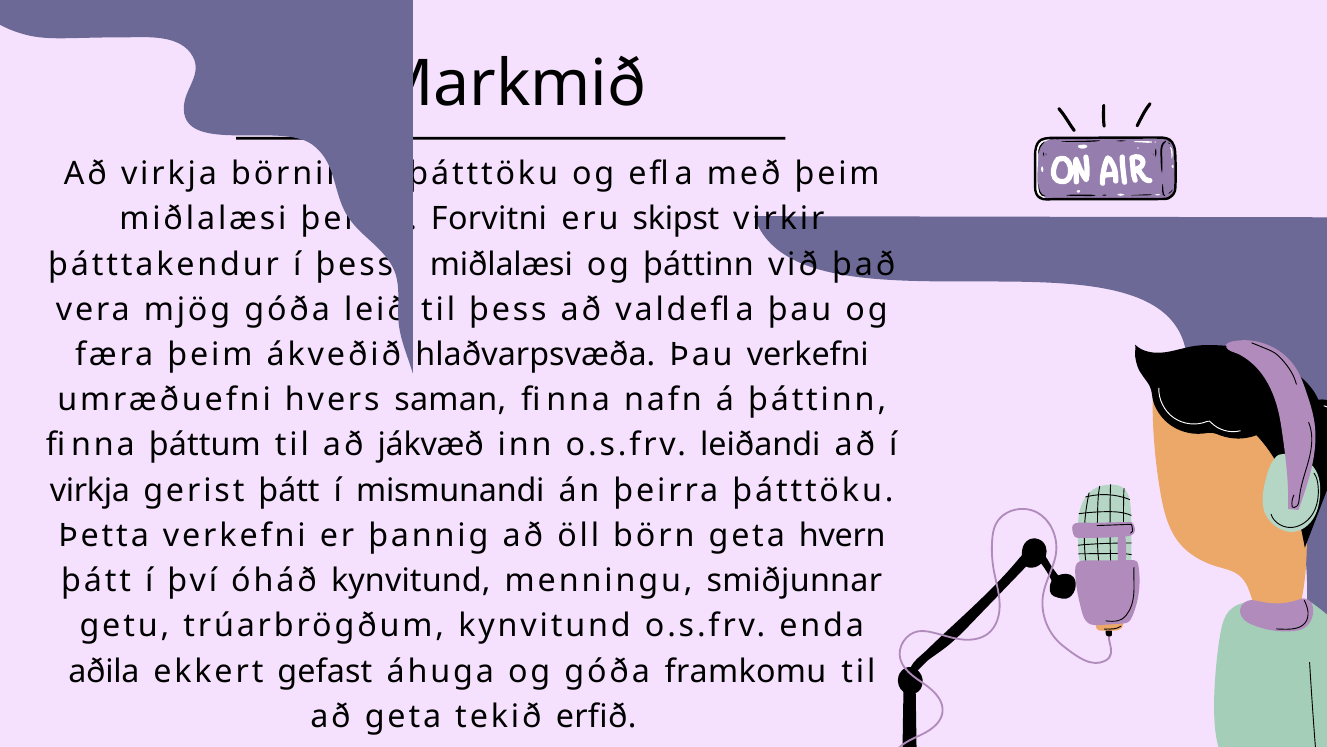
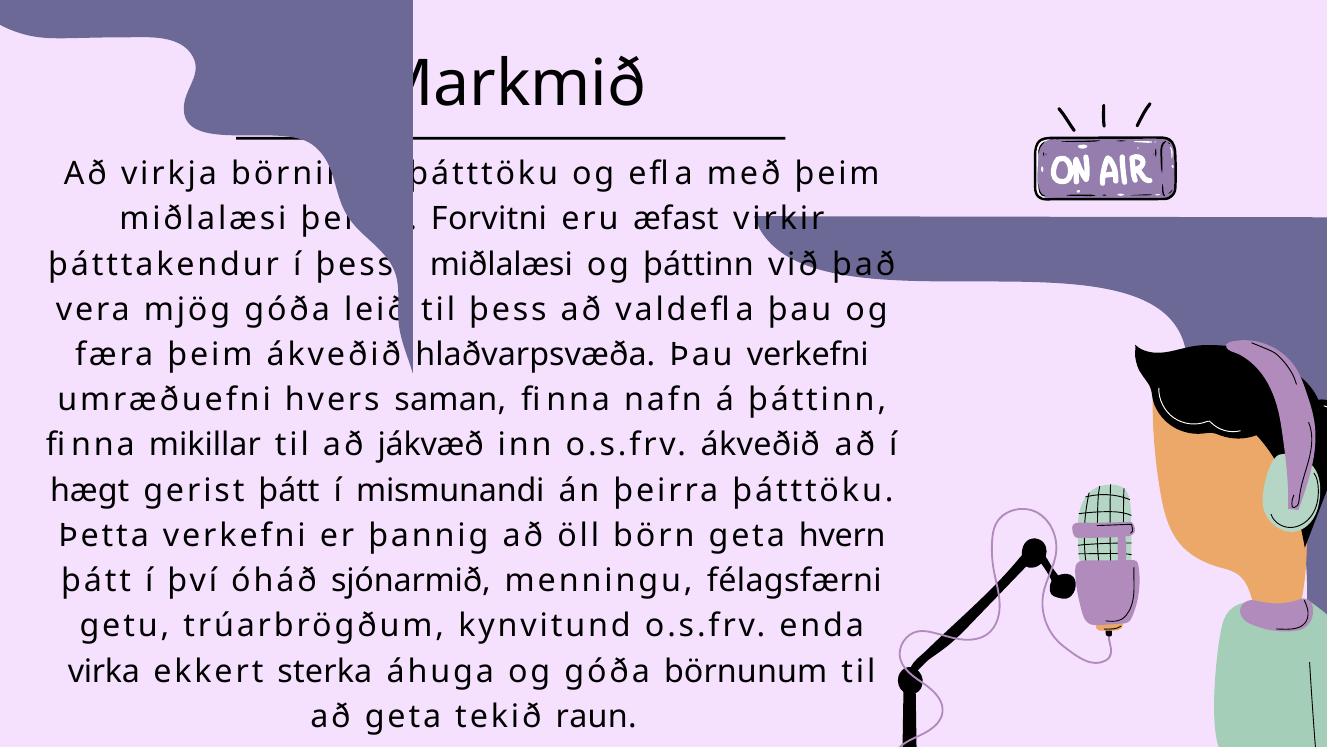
skipst: skipst -> æfast (676, 219)
þáttum: þáttum -> mikillar (205, 445)
o.s.frv leiðandi: leiðandi -> ákveðið (760, 445)
virkja: virkja -> hægt (90, 490)
óháð kynvitund: kynvitund -> sjónarmið (411, 581)
smiðjunnar: smiðjunnar -> félagsfærni (794, 581)
aðila: aðila -> virka (104, 671)
gefast: gefast -> sterka (325, 671)
framkomu: framkomu -> börnunum (746, 671)
erfið: erfið -> raun (596, 716)
